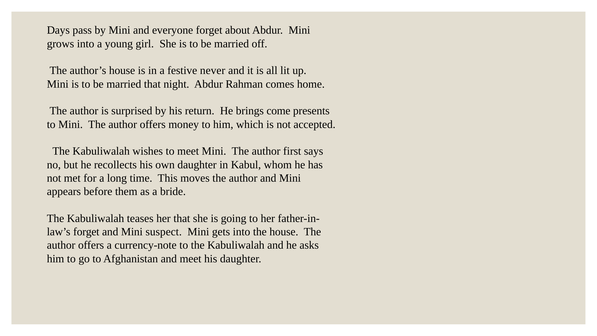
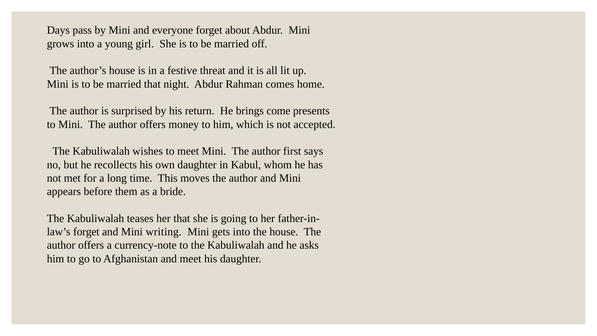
never: never -> threat (213, 71)
suspect: suspect -> writing (164, 232)
